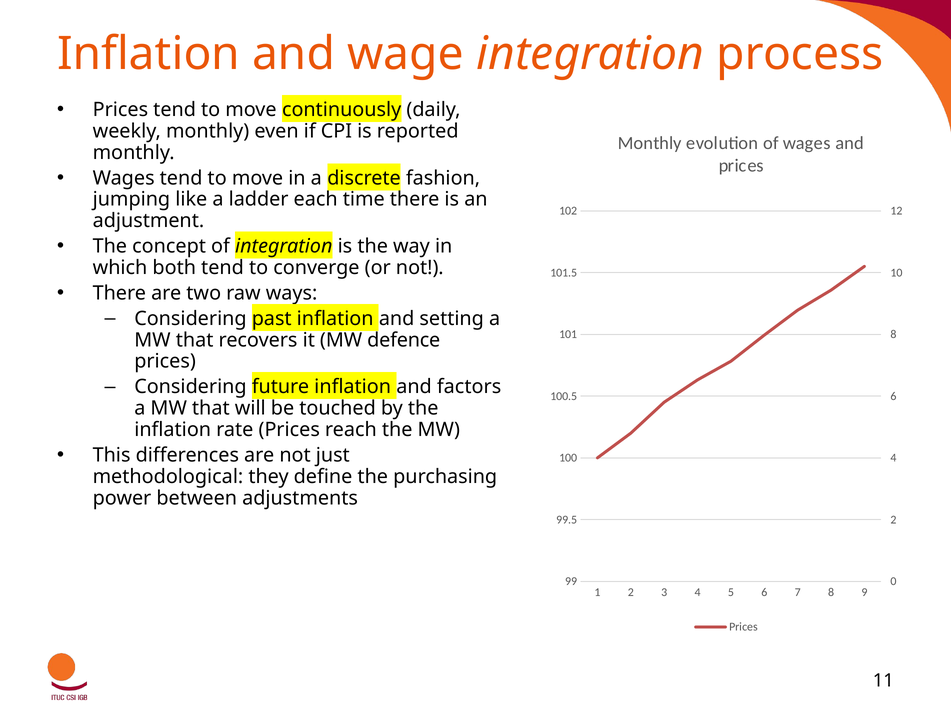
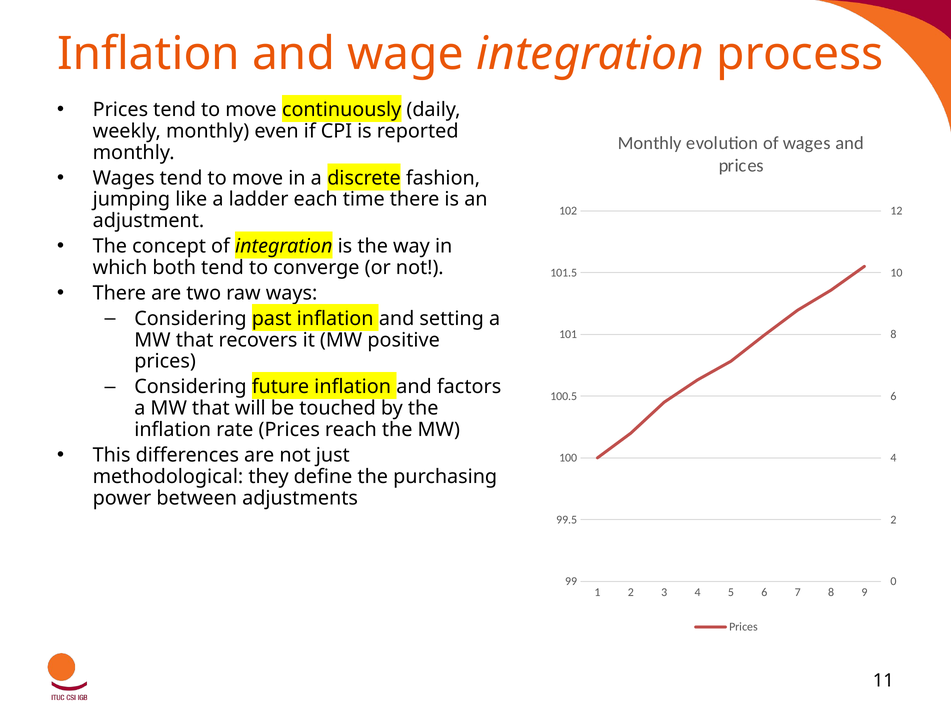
defence: defence -> positive (404, 340)
